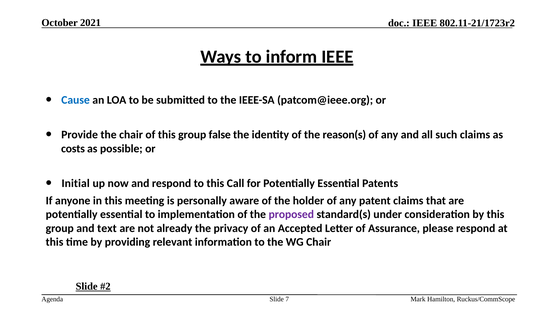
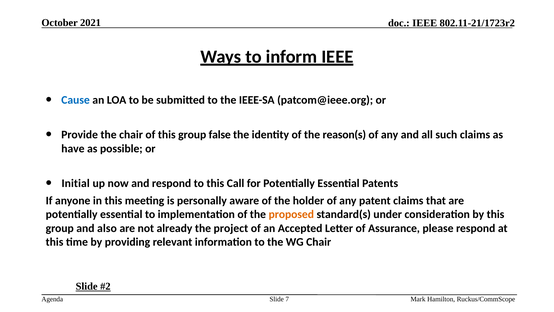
costs: costs -> have (73, 148)
proposed colour: purple -> orange (291, 214)
text: text -> also (107, 228)
privacy: privacy -> project (231, 228)
